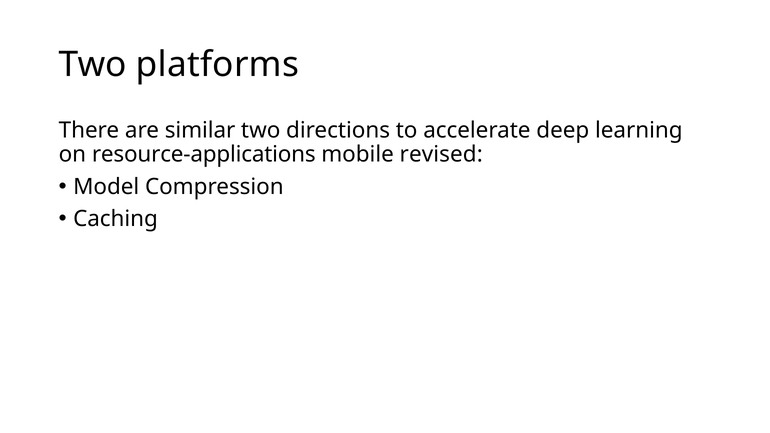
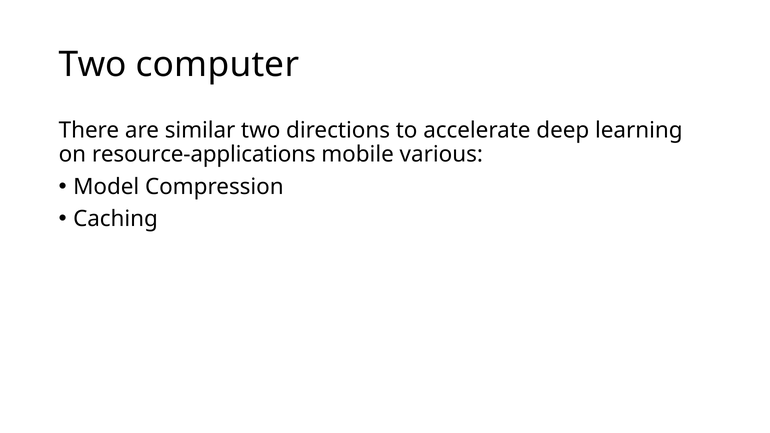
platforms: platforms -> computer (217, 65)
revised: revised -> various (441, 154)
